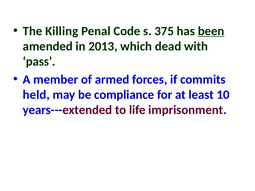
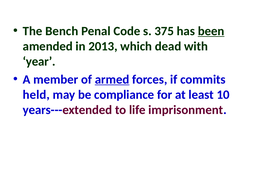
Killing: Killing -> Bench (62, 31)
pass: pass -> year (39, 62)
armed underline: none -> present (112, 80)
